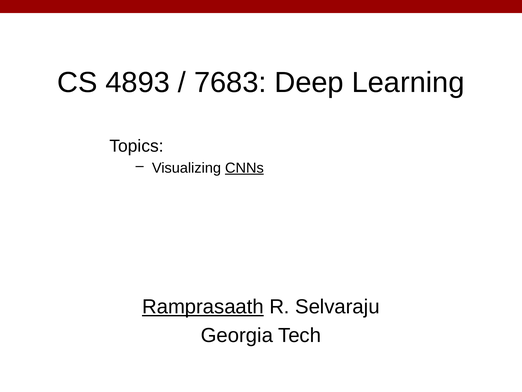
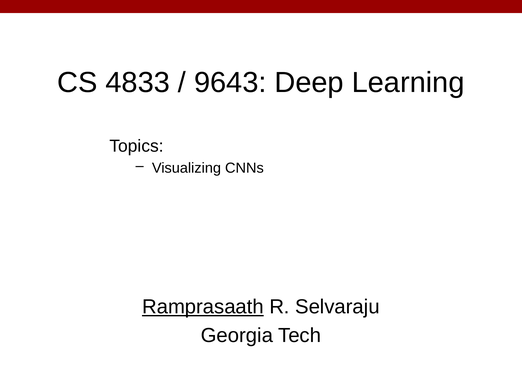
4893: 4893 -> 4833 (138, 82)
7683: 7683 -> 9643 (230, 82)
CNNs underline: present -> none (244, 168)
